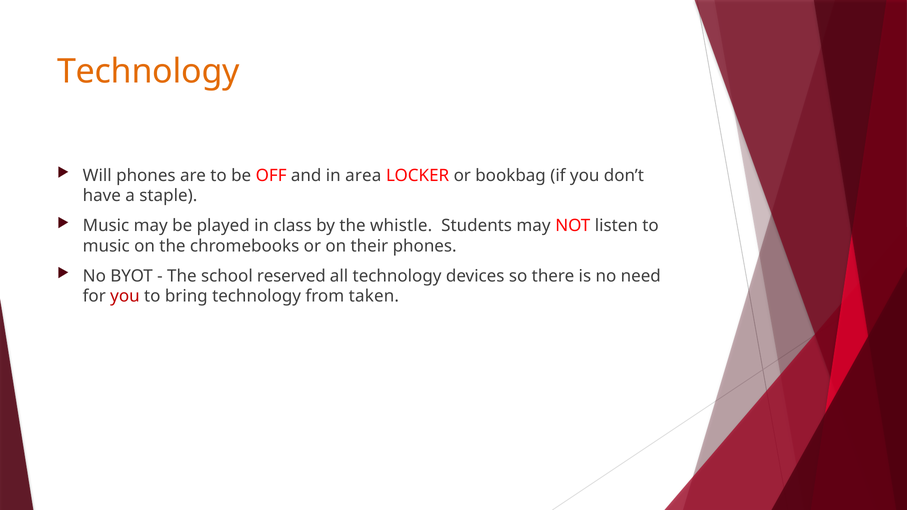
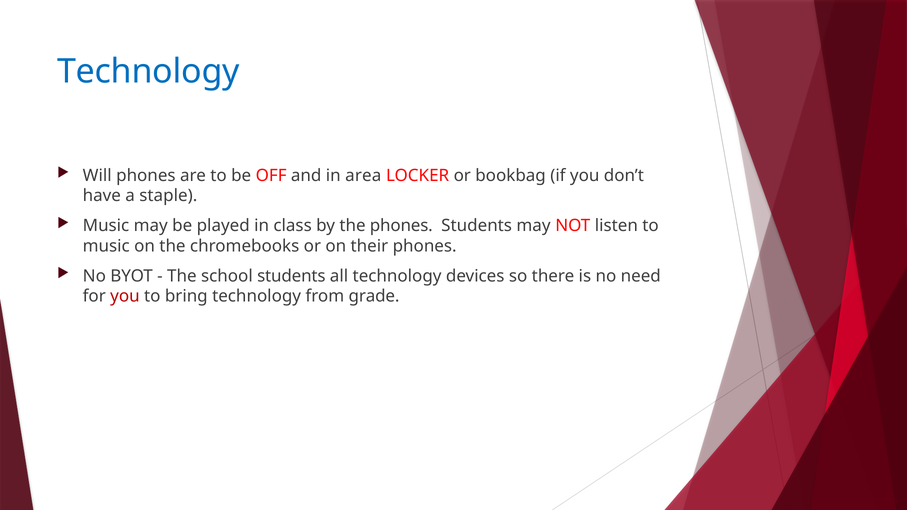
Technology colour: orange -> blue (148, 72)
the whistle: whistle -> phones (401, 226)
school reserved: reserved -> students (291, 276)
taken: taken -> grade (374, 296)
